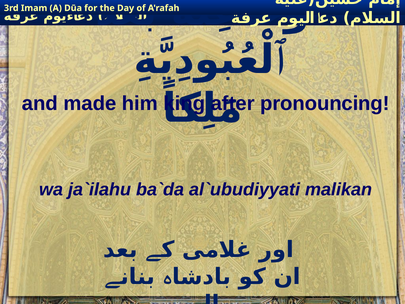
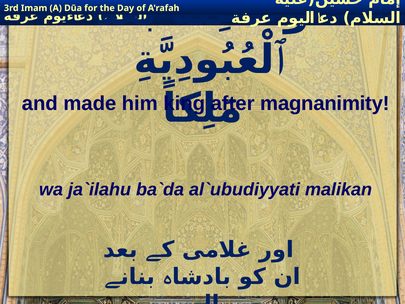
pronouncing: pronouncing -> magnanimity (325, 104)
